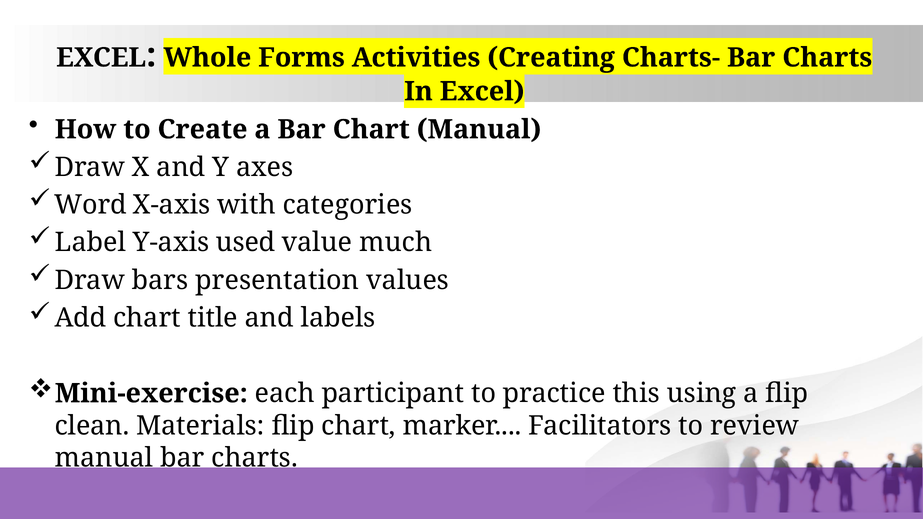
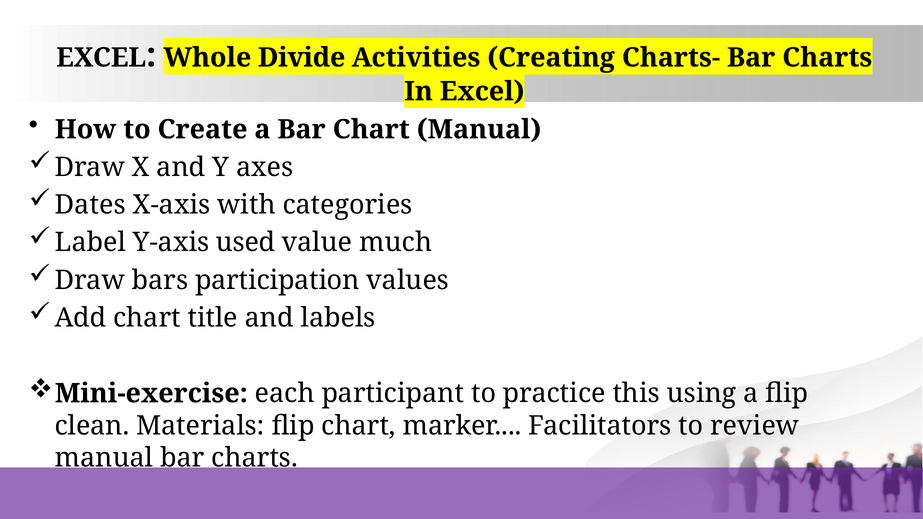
Forms: Forms -> Divide (302, 58)
Word: Word -> Dates (90, 205)
presentation: presentation -> participation (277, 280)
